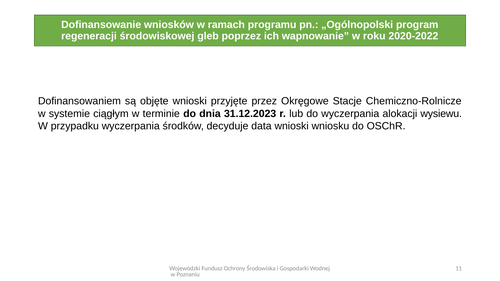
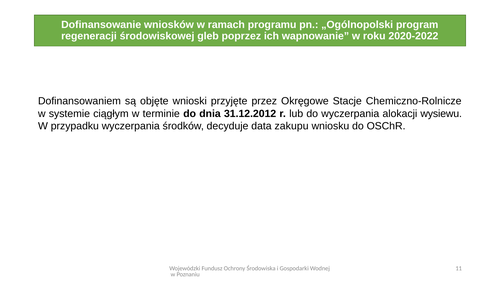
31.12.2023: 31.12.2023 -> 31.12.2012 (250, 114)
data wnioski: wnioski -> zakupu (292, 126)
